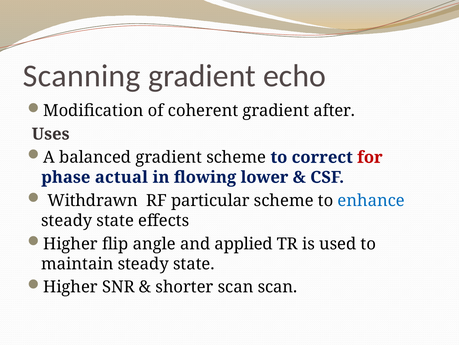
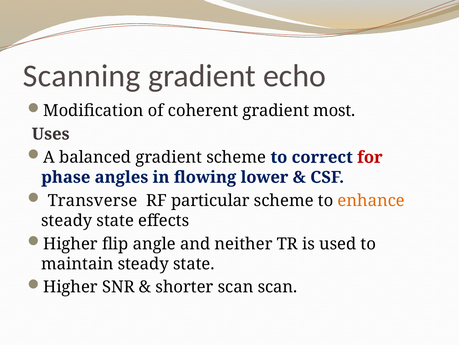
after: after -> most (334, 111)
actual: actual -> angles (121, 177)
Withdrawn: Withdrawn -> Transverse (92, 200)
enhance colour: blue -> orange (371, 200)
applied: applied -> neither (244, 243)
